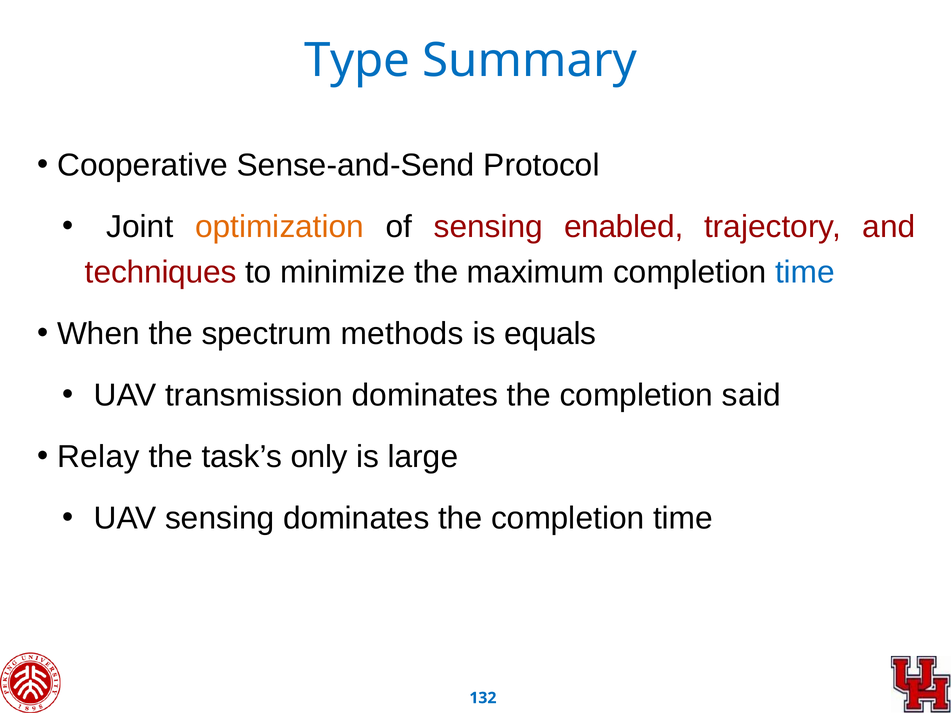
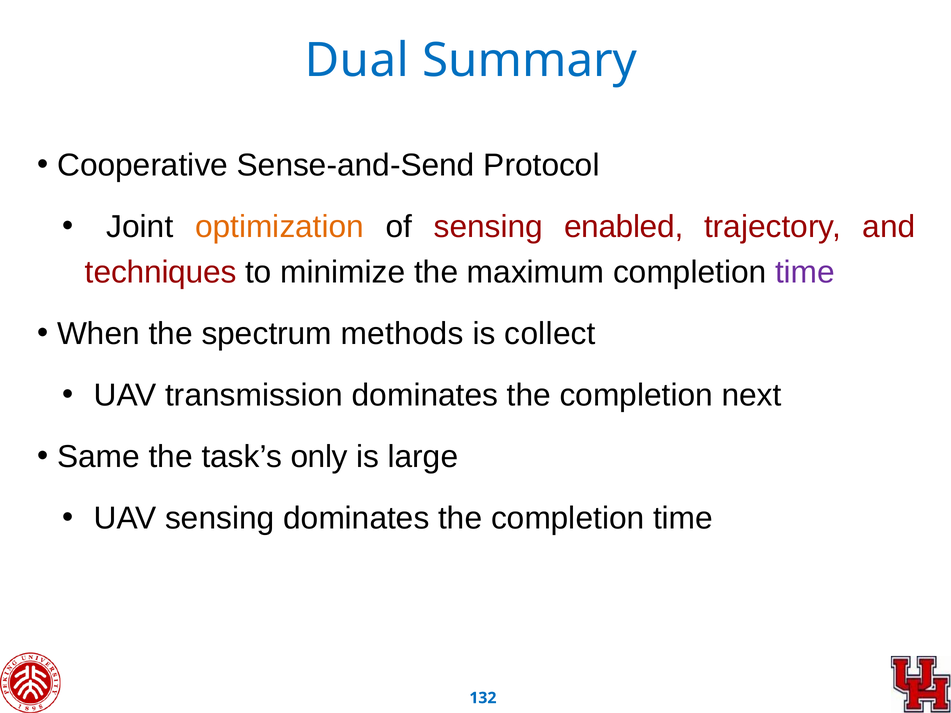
Type: Type -> Dual (357, 60)
time colour: blue -> purple (805, 273)
equals: equals -> collect (550, 334)
said: said -> next (752, 396)
Relay: Relay -> Same (99, 457)
